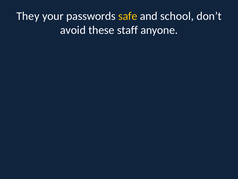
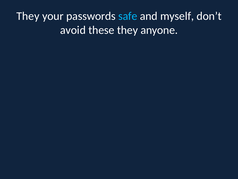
safe colour: yellow -> light blue (128, 16)
school: school -> myself (177, 16)
these staff: staff -> they (127, 30)
